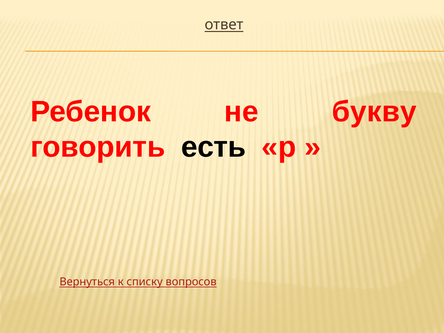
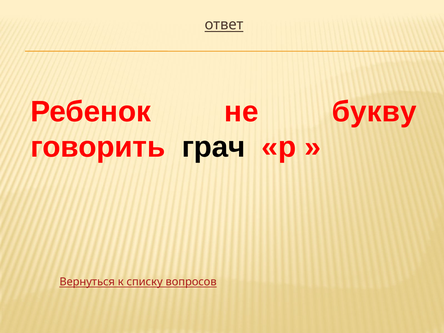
есть: есть -> грач (214, 147)
